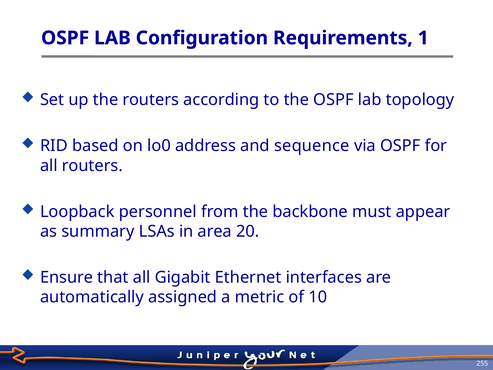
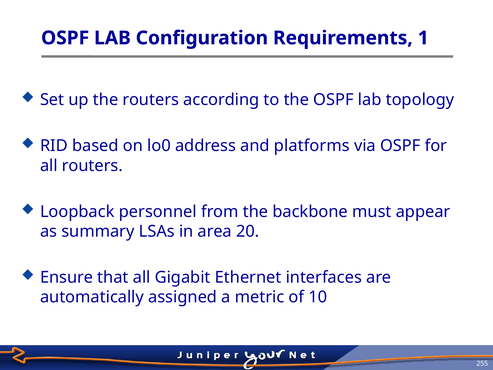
sequence: sequence -> platforms (312, 146)
